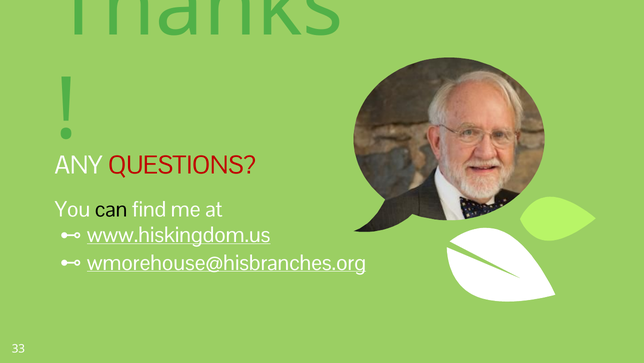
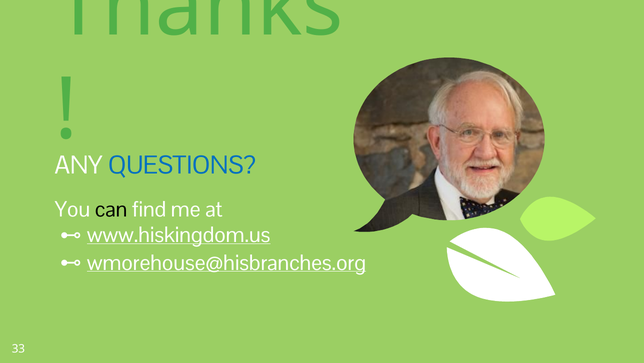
QUESTIONS colour: red -> blue (182, 165)
